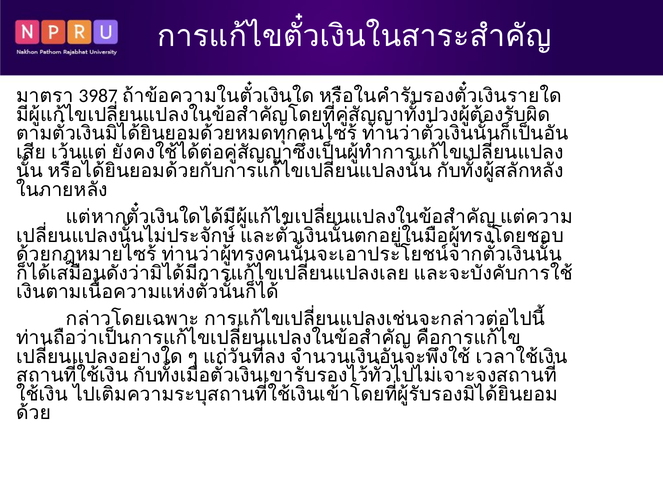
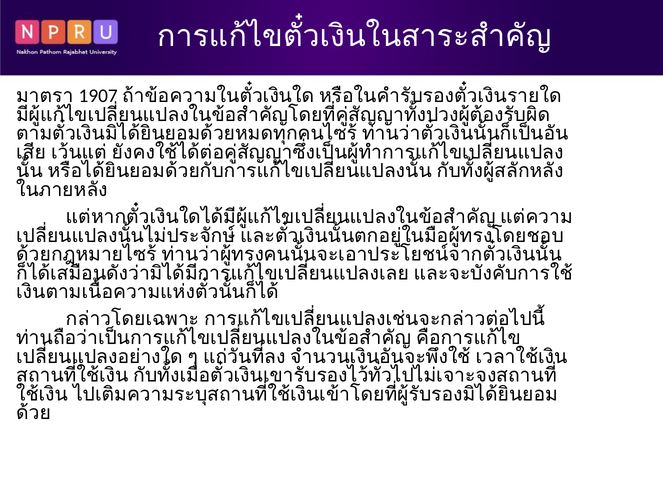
3987: 3987 -> 1907 (98, 96)
